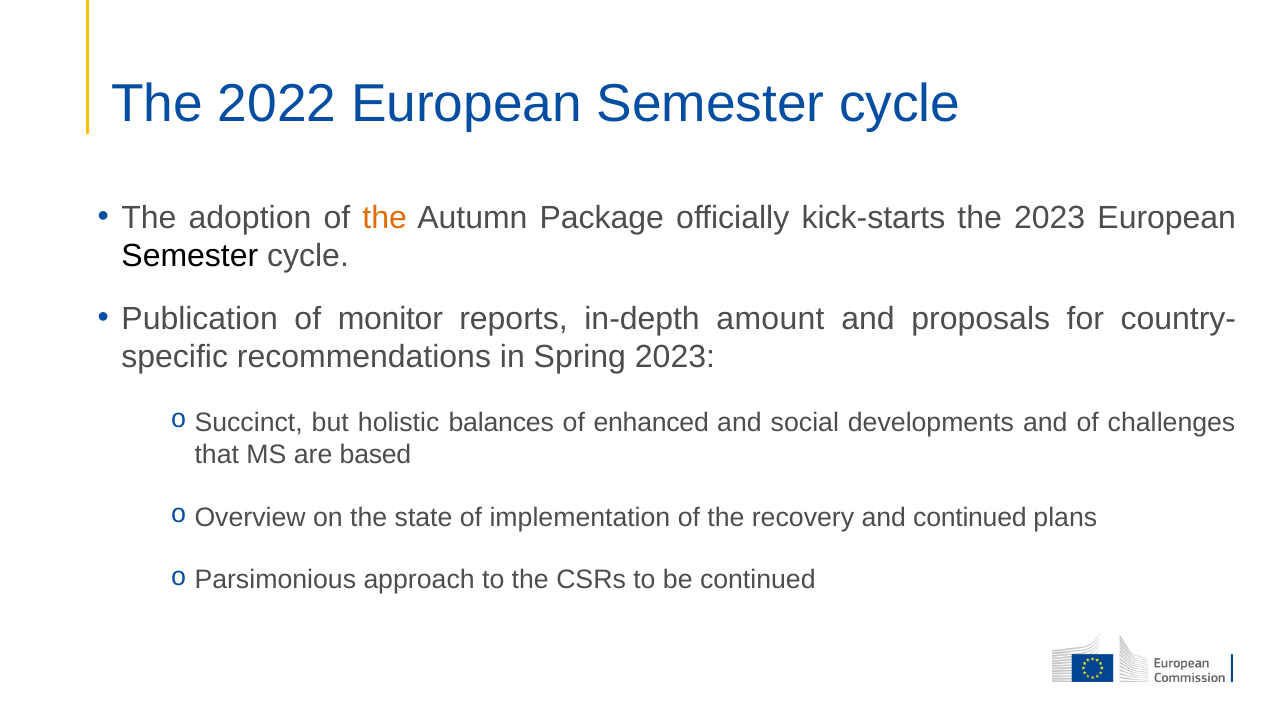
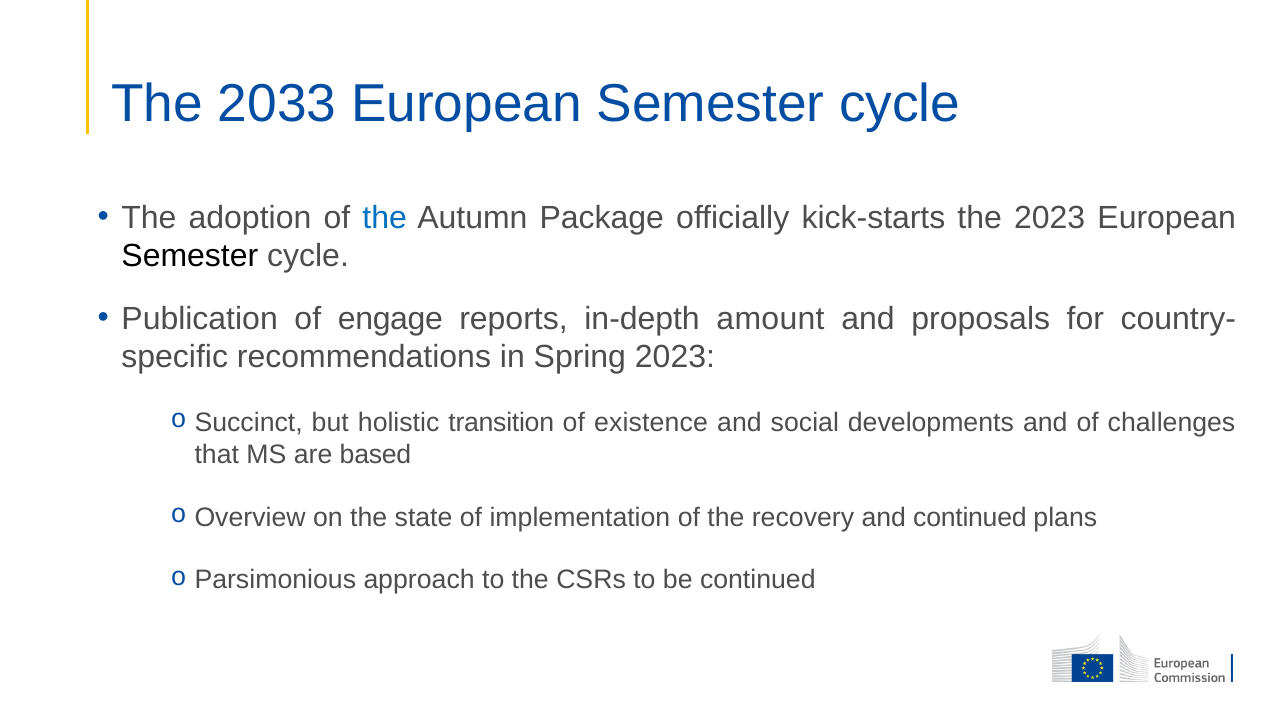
2022: 2022 -> 2033 (277, 104)
the colour: orange -> blue (385, 218)
monitor: monitor -> engage (390, 318)
balances: balances -> transition (501, 422)
enhanced: enhanced -> existence (651, 422)
